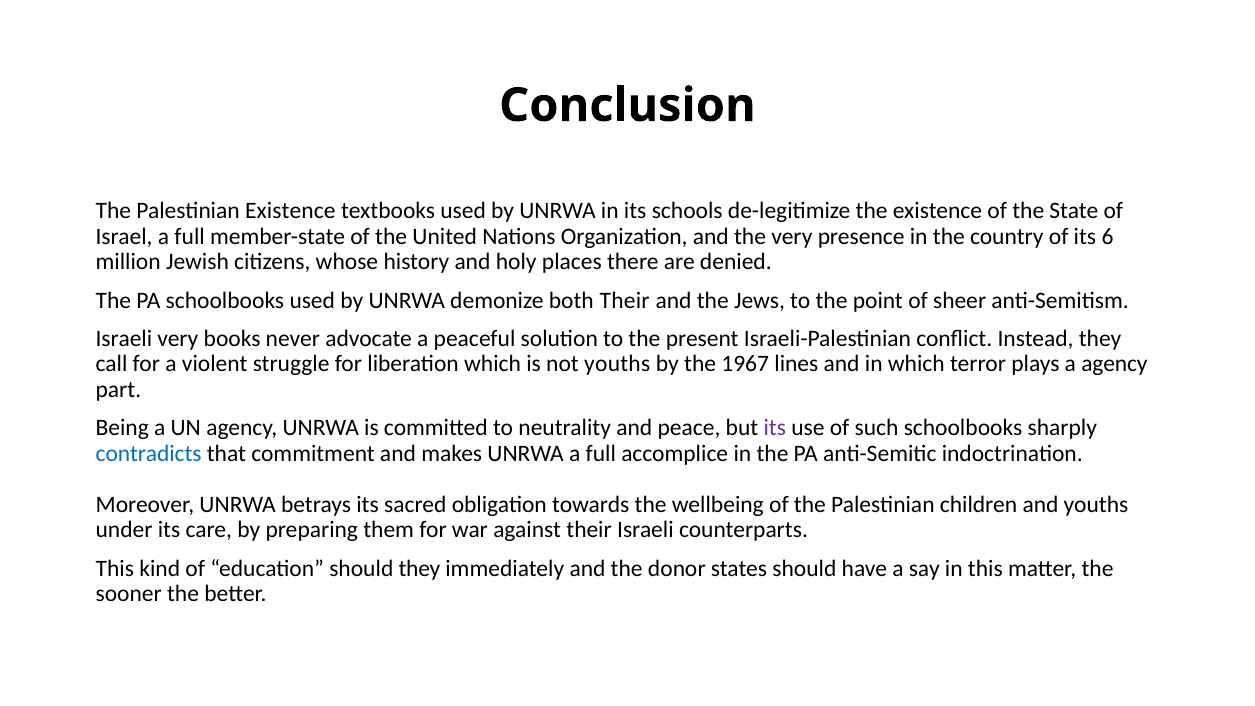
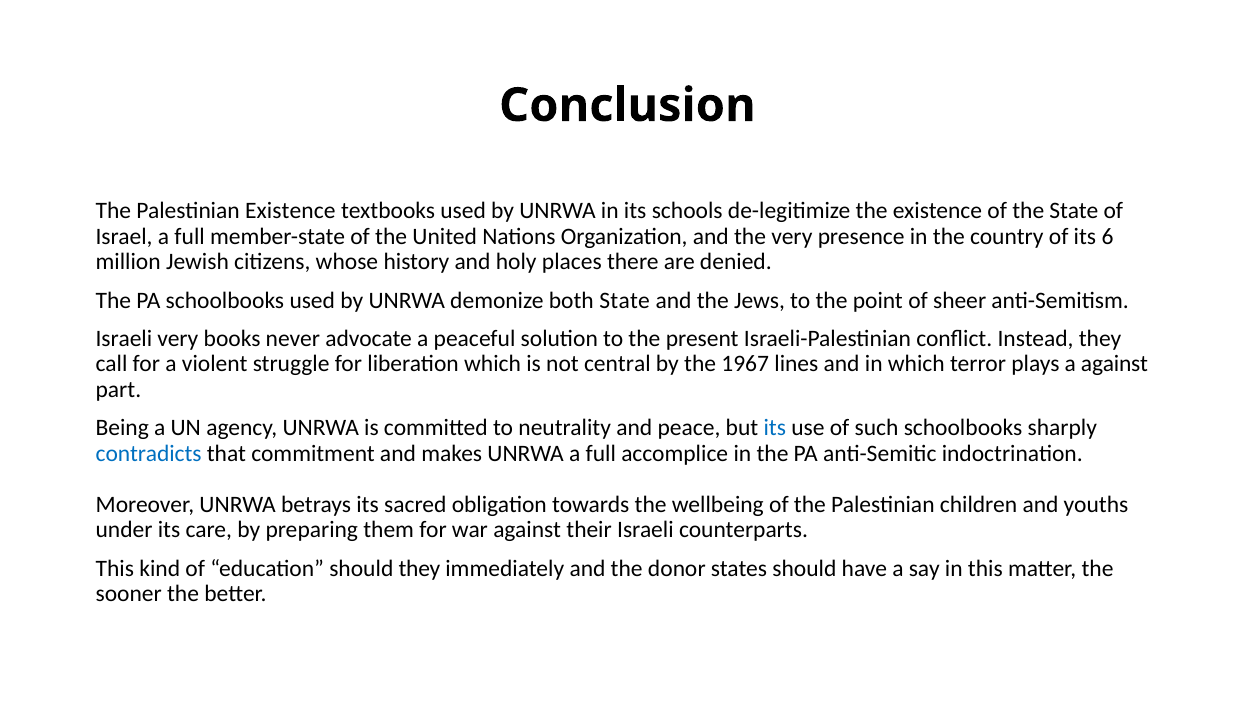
both Their: Their -> State (625, 300)
not youths: youths -> central (617, 364)
a agency: agency -> against (1114, 364)
its colour: purple -> blue (775, 428)
